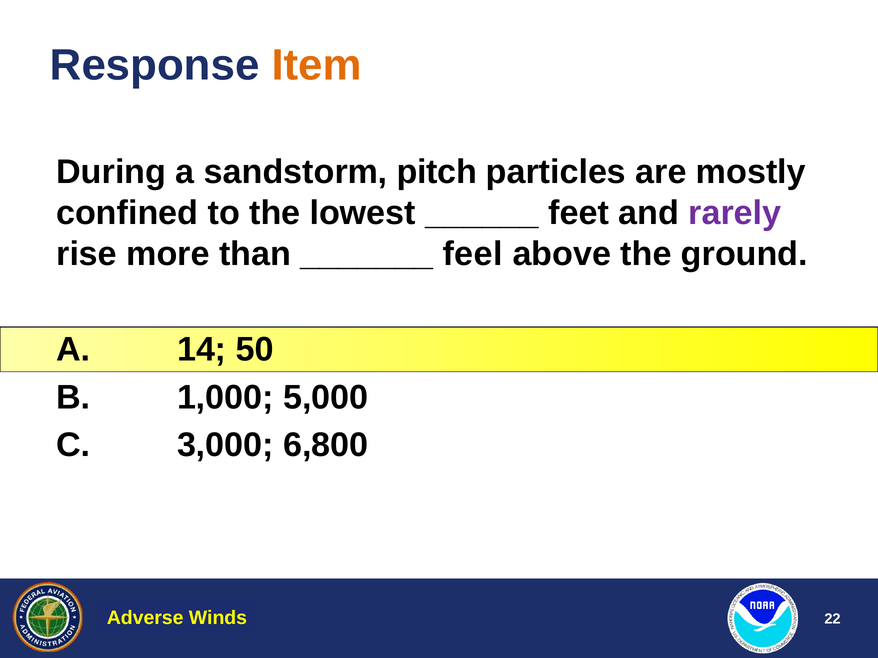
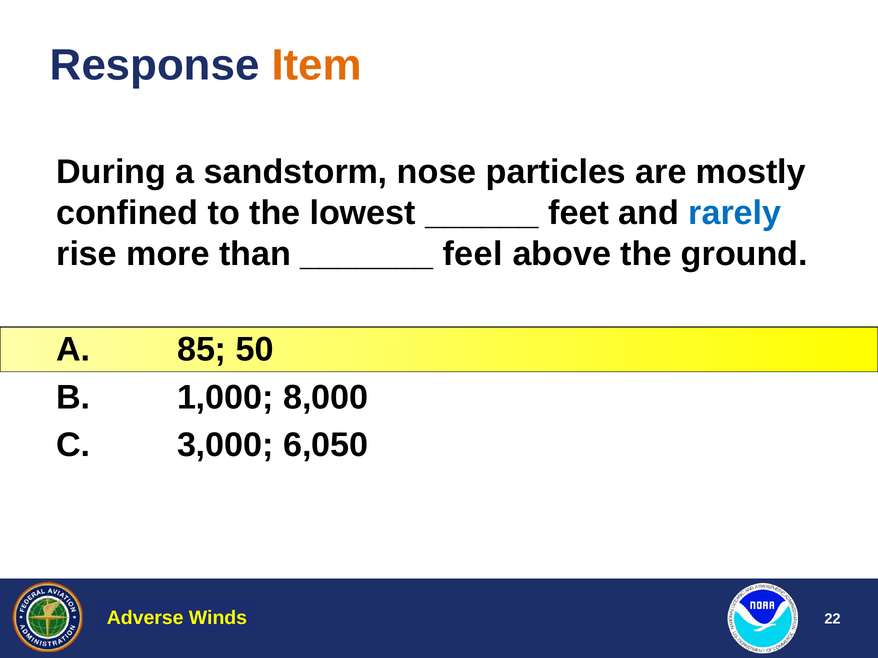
pitch: pitch -> nose (437, 172)
rarely colour: purple -> blue (735, 213)
14: 14 -> 85 (202, 350)
5,000: 5,000 -> 8,000 (326, 398)
6,800: 6,800 -> 6,050 (326, 445)
